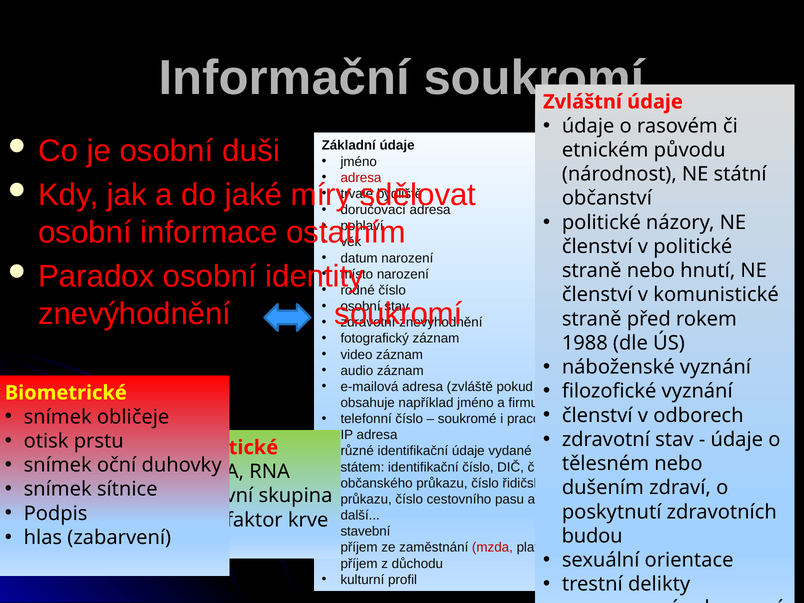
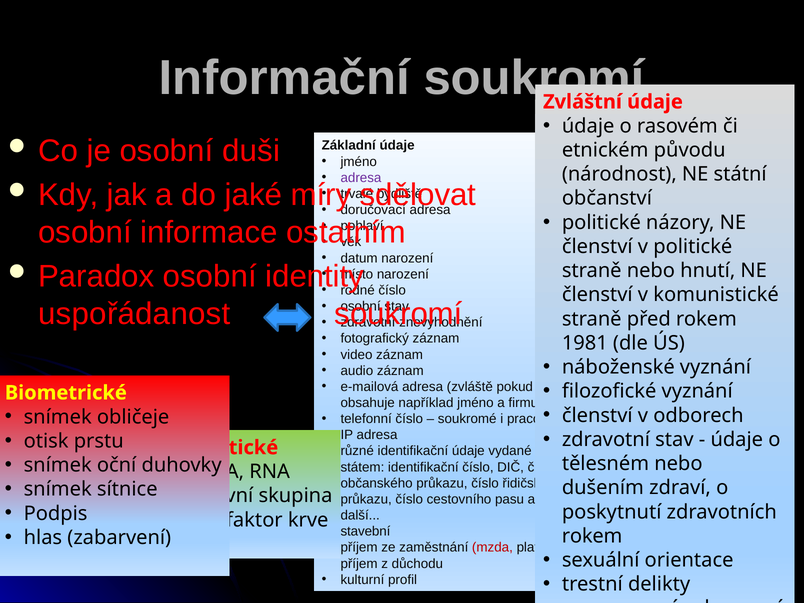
adresa colour: red -> purple (361, 178)
znevýhodnění: znevýhodnění -> uspořádanost (134, 314)
1988: 1988 -> 1981 (585, 343)
budou: budou -> rokem (592, 536)
